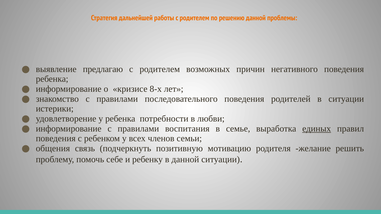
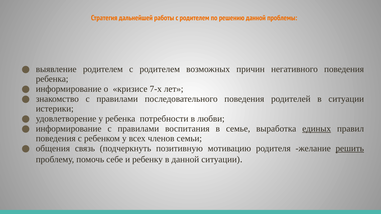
выявление предлагаю: предлагаю -> родителем (103, 69)
8-х: 8-х -> 7-х (156, 89)
решить underline: none -> present (350, 149)
